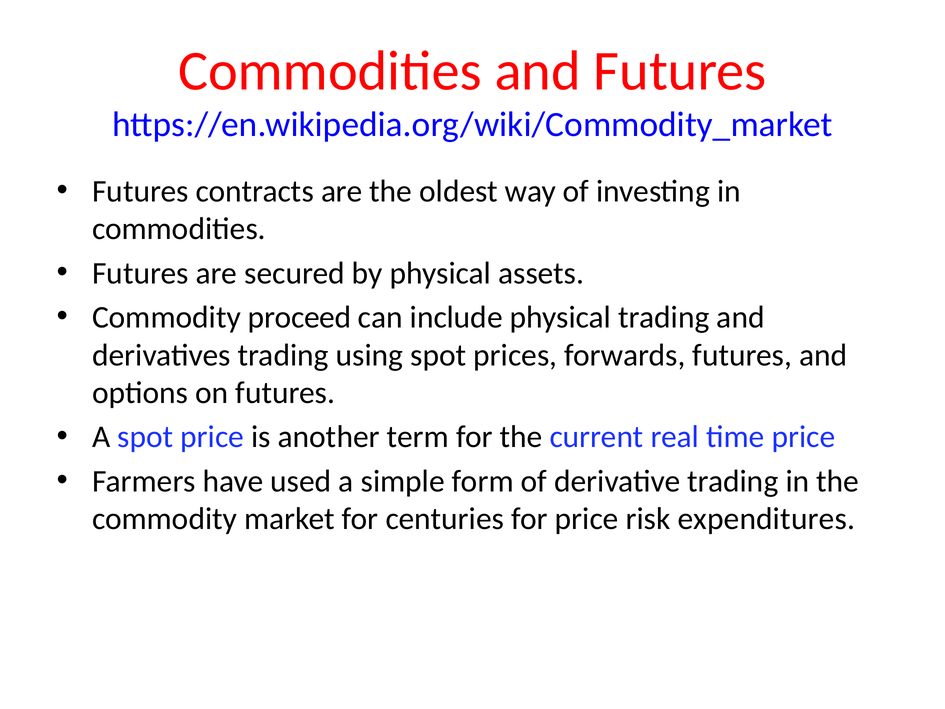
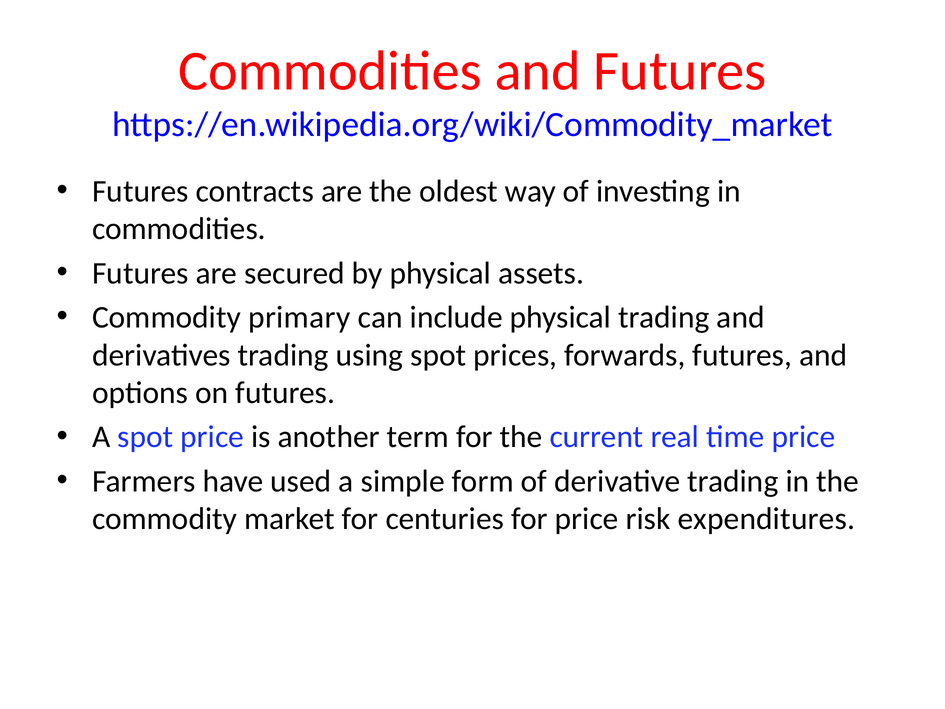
proceed: proceed -> primary (299, 317)
